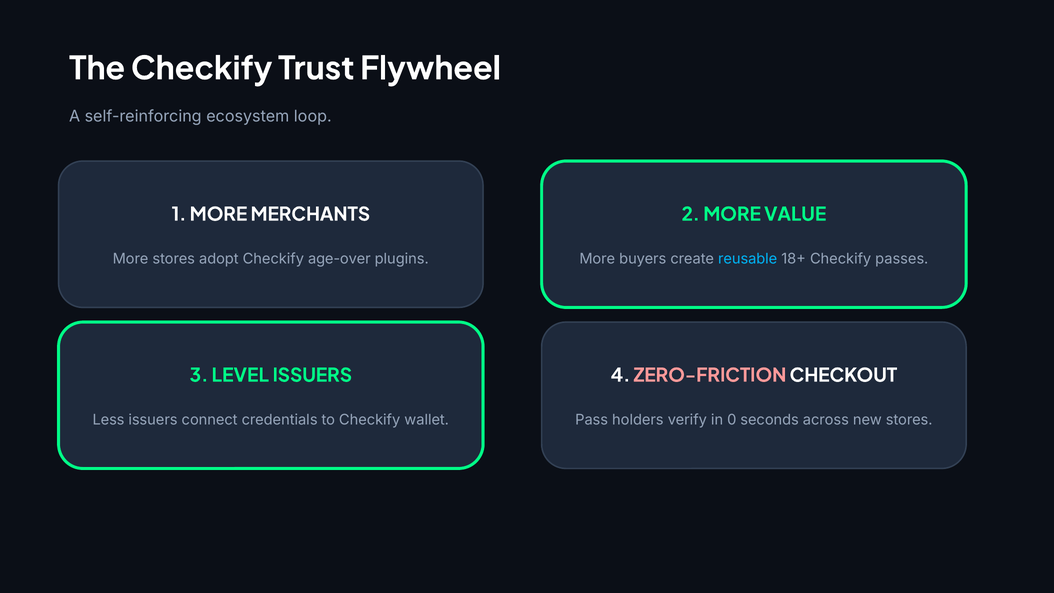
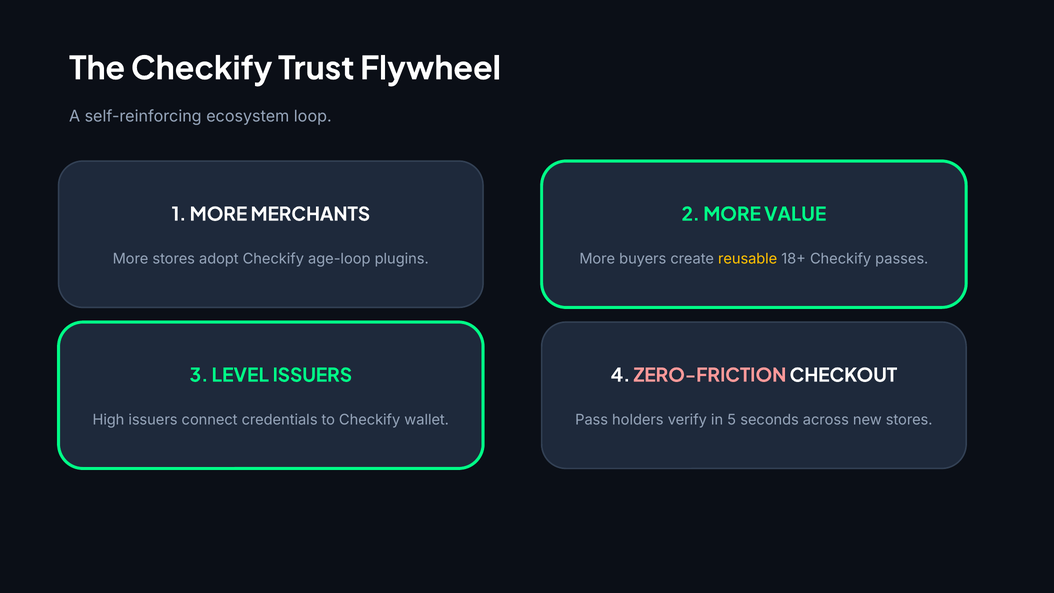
age-over: age-over -> age-loop (339, 259)
reusable colour: light blue -> yellow (748, 259)
Less: Less -> High (108, 420)
0: 0 -> 5 (732, 420)
